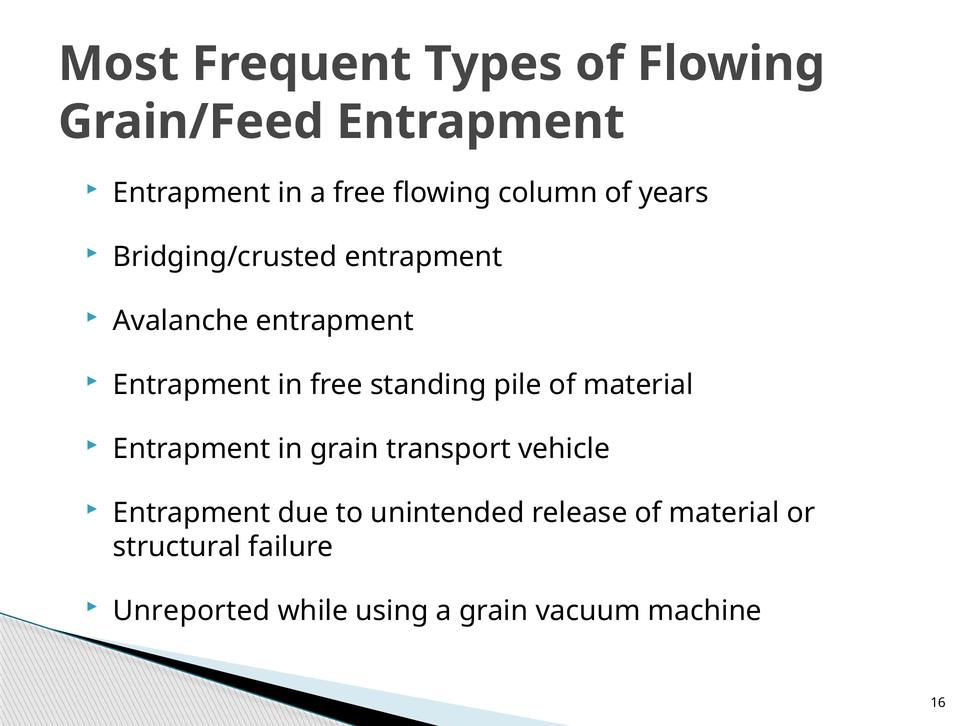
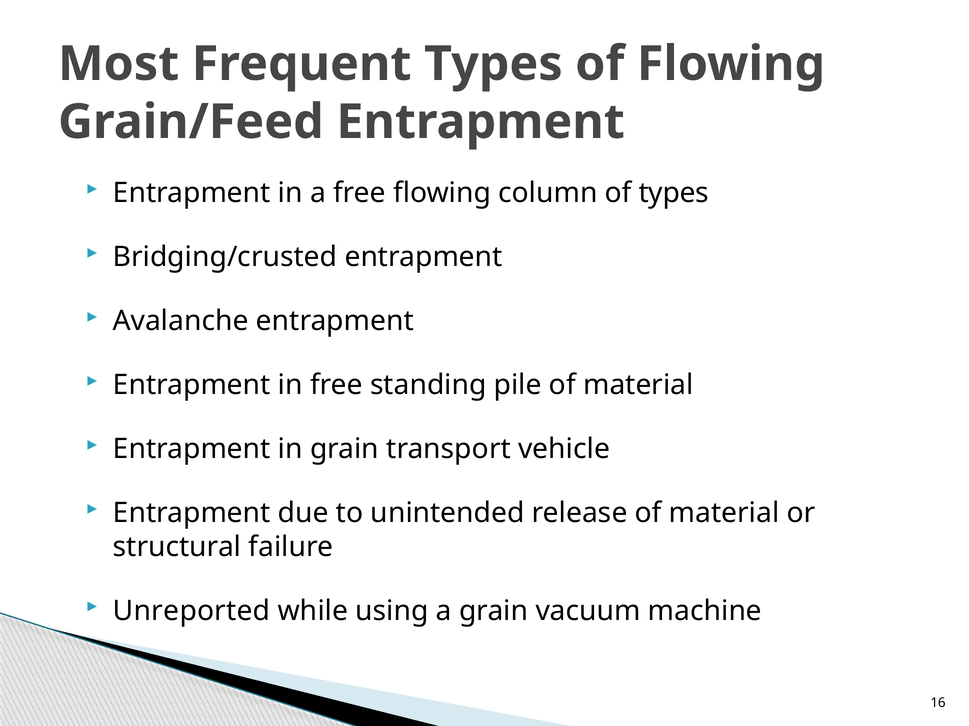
of years: years -> types (674, 193)
